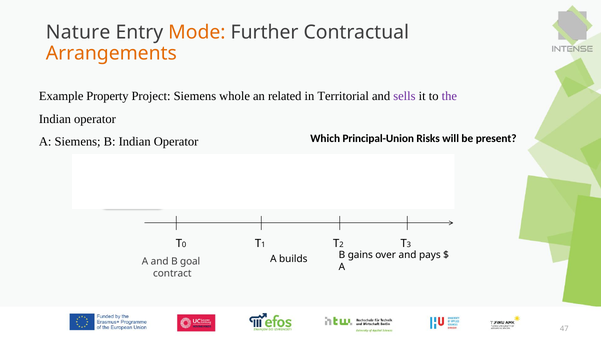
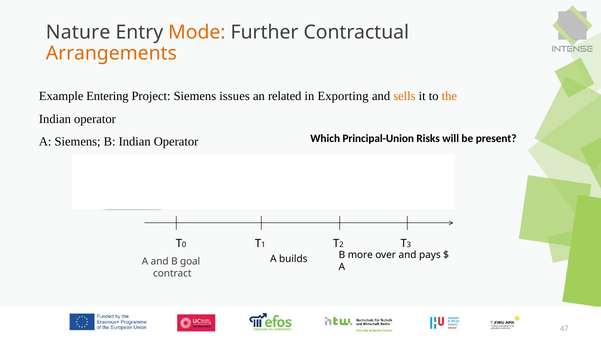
Property: Property -> Entering (107, 96)
whole: whole -> issues (235, 96)
Territorial: Territorial -> Exporting (343, 96)
sells colour: purple -> orange (404, 96)
the colour: purple -> orange (449, 96)
gains: gains -> more (360, 255)
